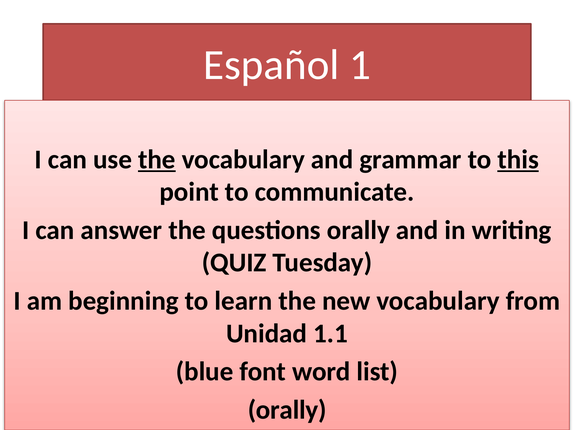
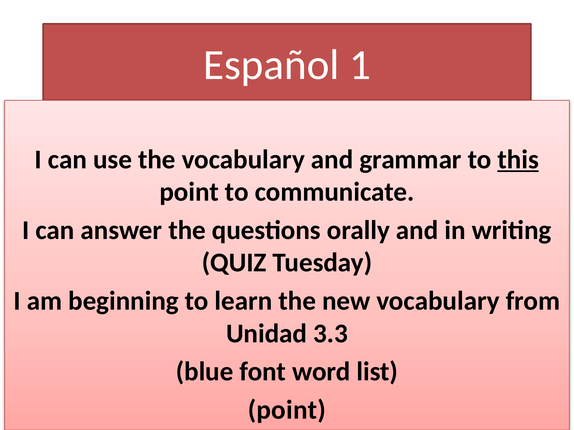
the underline: present -> none (157, 160)
1.1: 1.1 -> 3.3 (331, 334)
orally: orally -> point (287, 410)
